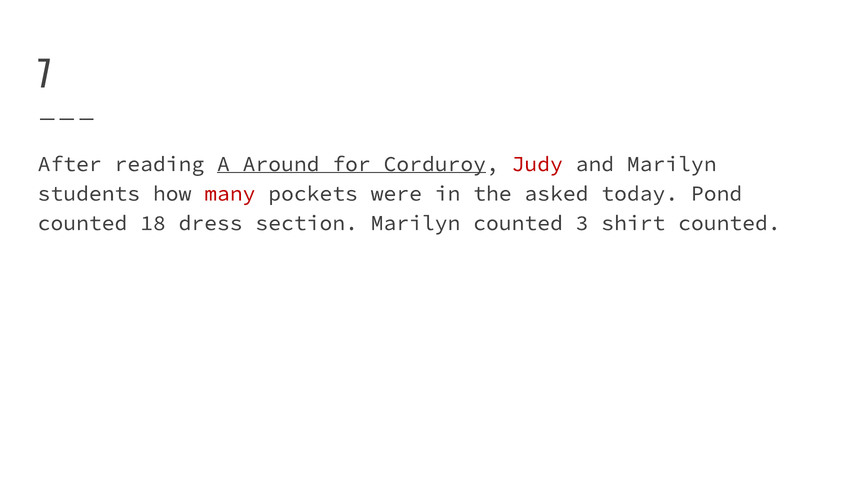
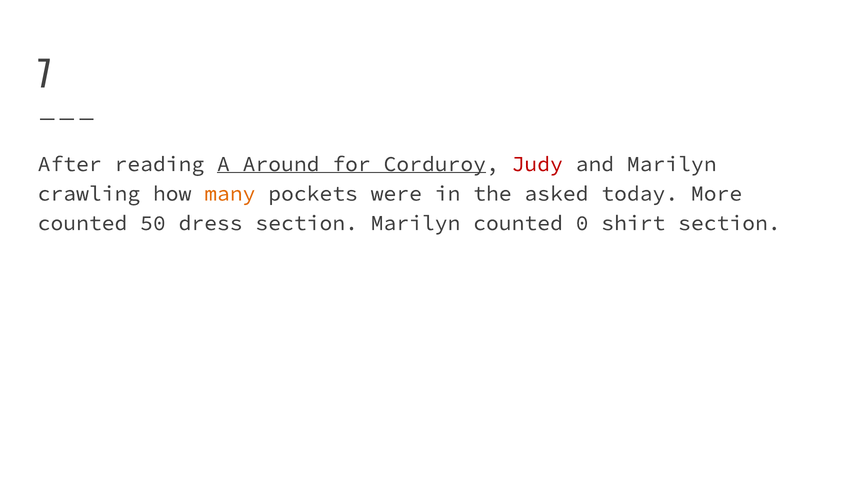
students: students -> crawling (89, 193)
many colour: red -> orange (230, 193)
Pond: Pond -> More (717, 193)
18: 18 -> 50 (153, 223)
3: 3 -> 0 (582, 223)
shirt counted: counted -> section (729, 223)
